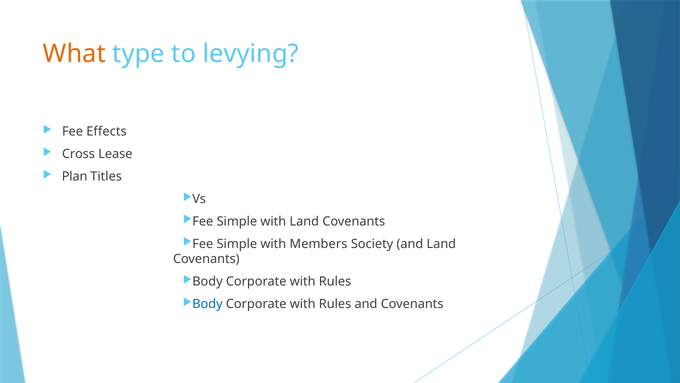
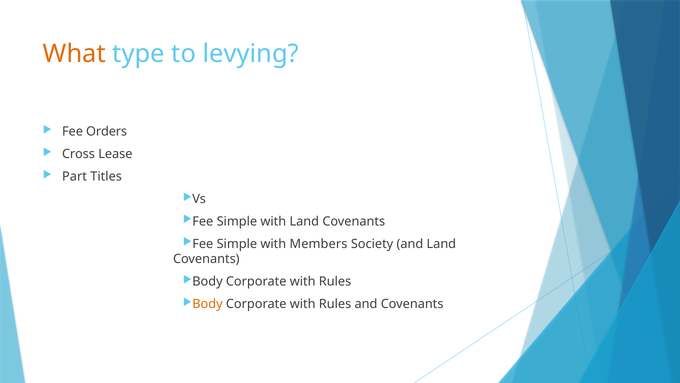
Effects: Effects -> Orders (107, 132)
Plan: Plan -> Part (74, 176)
Body colour: blue -> orange (208, 304)
